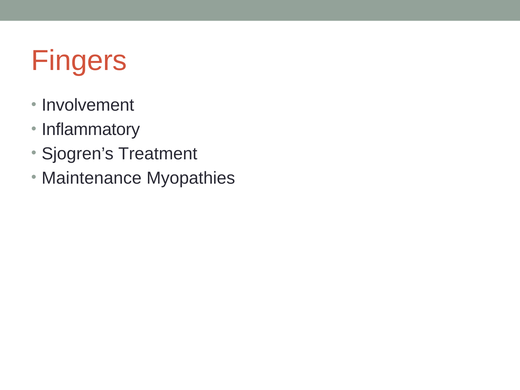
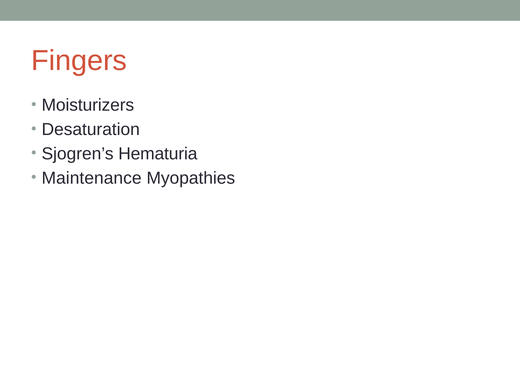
Involvement: Involvement -> Moisturizers (88, 105)
Inflammatory: Inflammatory -> Desaturation (91, 129)
Treatment: Treatment -> Hematuria (158, 154)
